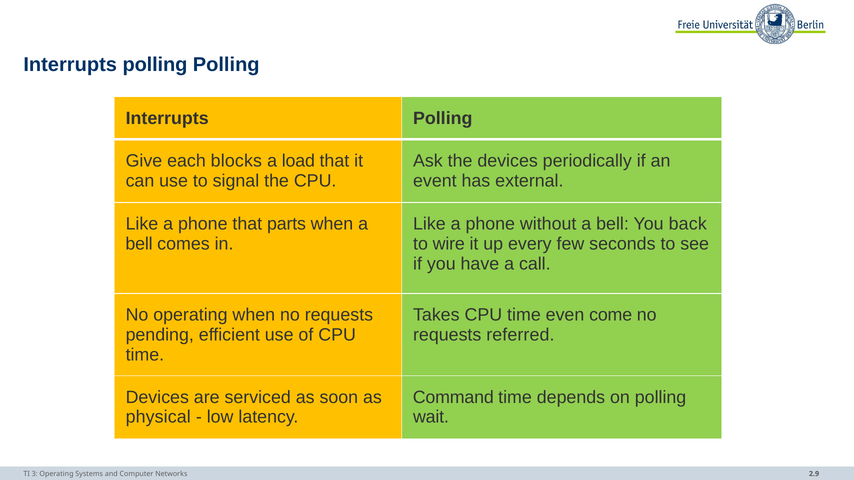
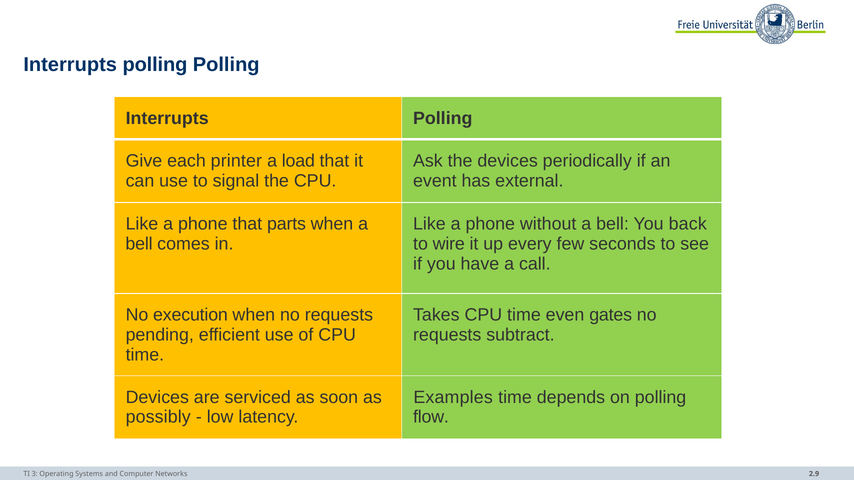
blocks: blocks -> printer (236, 161)
No operating: operating -> execution (190, 315)
come: come -> gates (611, 315)
referred: referred -> subtract (520, 335)
Command: Command -> Examples (453, 398)
physical: physical -> possibly (158, 417)
wait: wait -> flow (431, 417)
